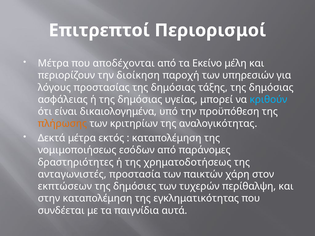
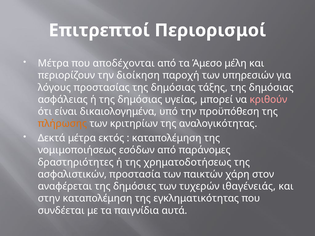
Εκείνο: Εκείνο -> Άμεσο (207, 63)
κριθούν colour: light blue -> pink (268, 100)
ανταγωνιστές: ανταγωνιστές -> ασφαλιστικών (72, 174)
εκπτώσεων: εκπτώσεων -> αναφέρεται (65, 187)
περίθαλψη: περίθαλψη -> ιθαγένειάς (249, 187)
